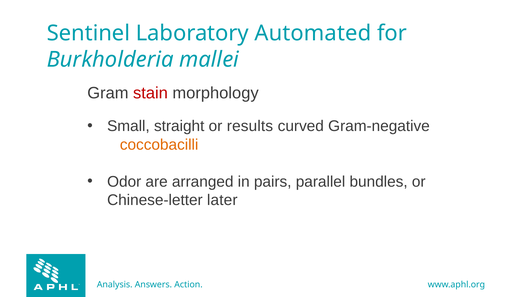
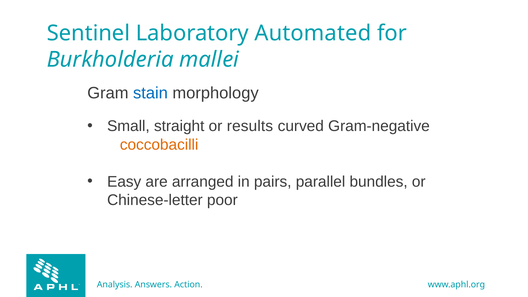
stain colour: red -> blue (150, 93)
Odor: Odor -> Easy (124, 182)
later: later -> poor (222, 200)
